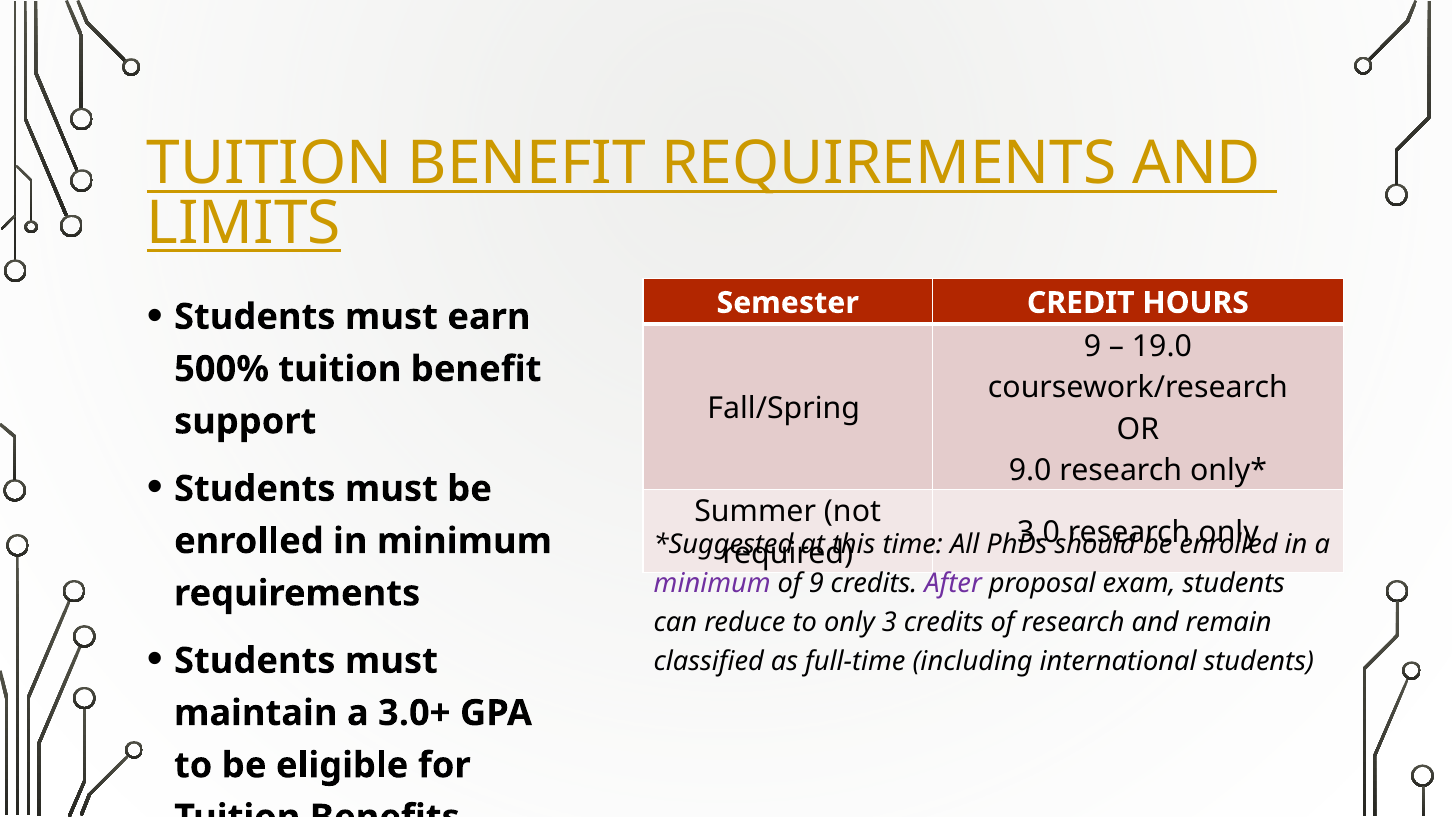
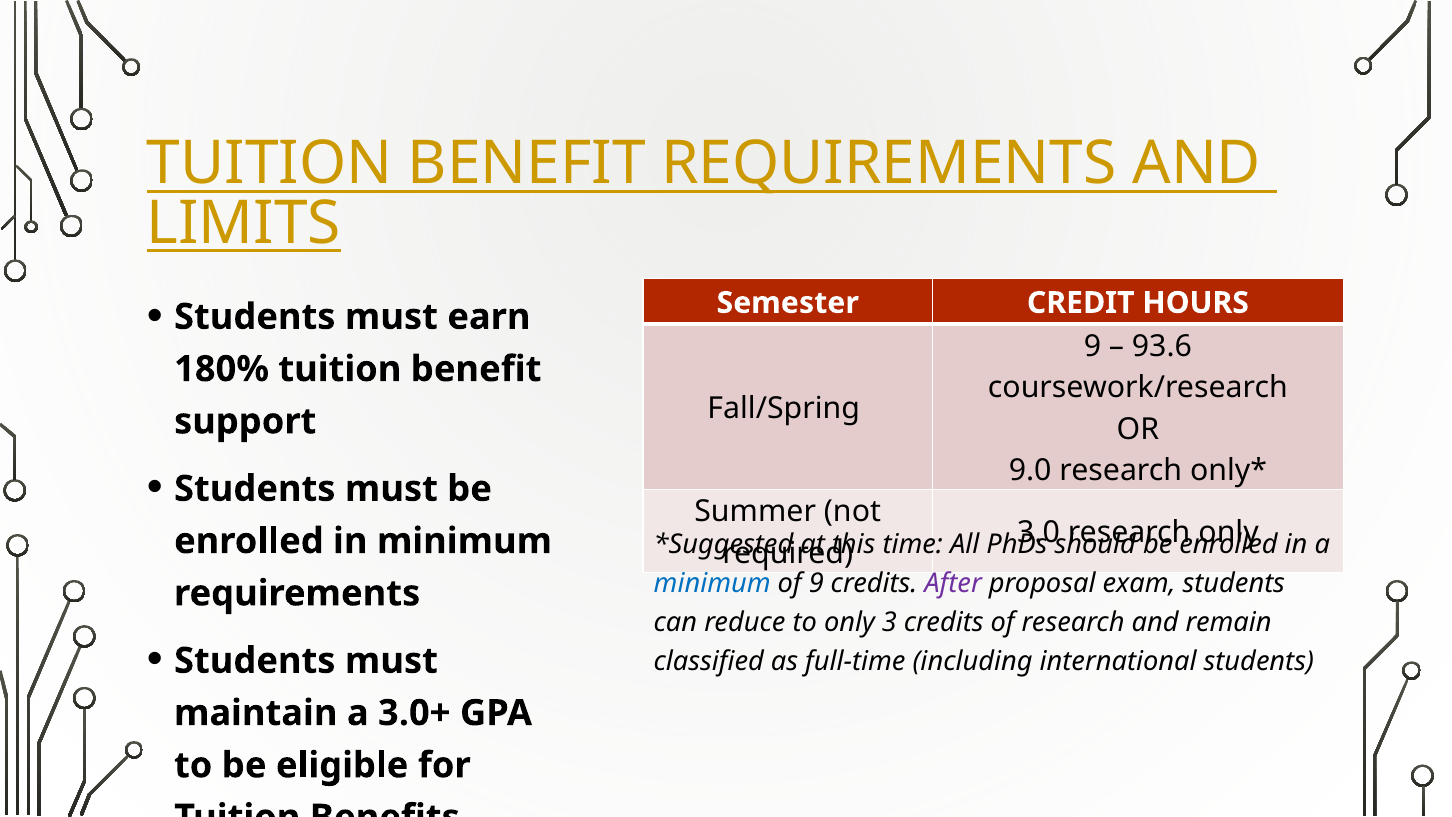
19.0: 19.0 -> 93.6 (1162, 346)
500%: 500% -> 180% (222, 369)
minimum colour: purple -> blue (712, 583)
